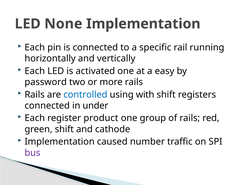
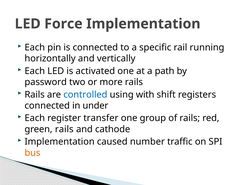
None: None -> Force (63, 24)
easy: easy -> path (165, 71)
product: product -> transfer (101, 118)
green shift: shift -> rails (64, 129)
bus colour: purple -> orange (32, 152)
